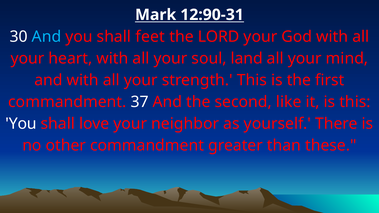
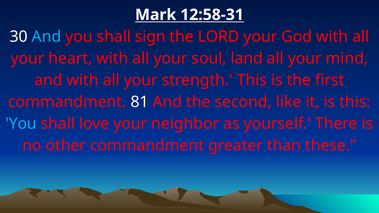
12:90-31: 12:90-31 -> 12:58-31 (212, 15)
feet: feet -> sign (150, 37)
37: 37 -> 81 (140, 102)
You colour: white -> light blue (21, 124)
